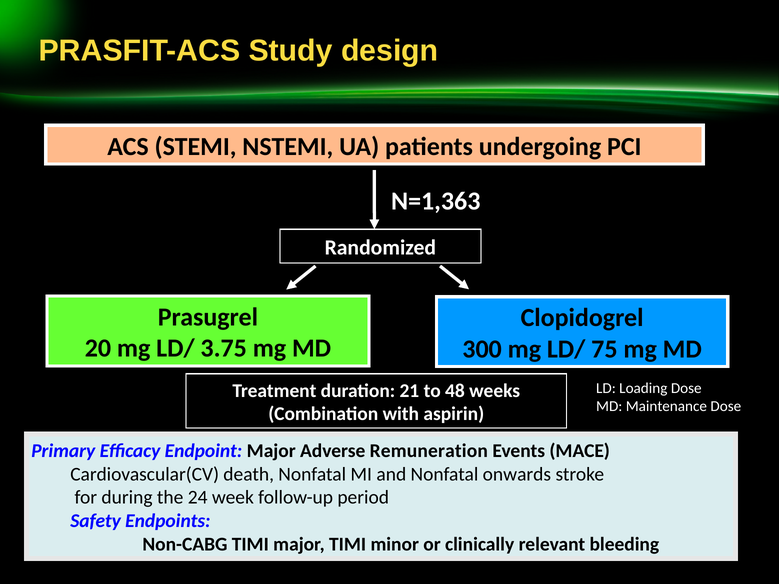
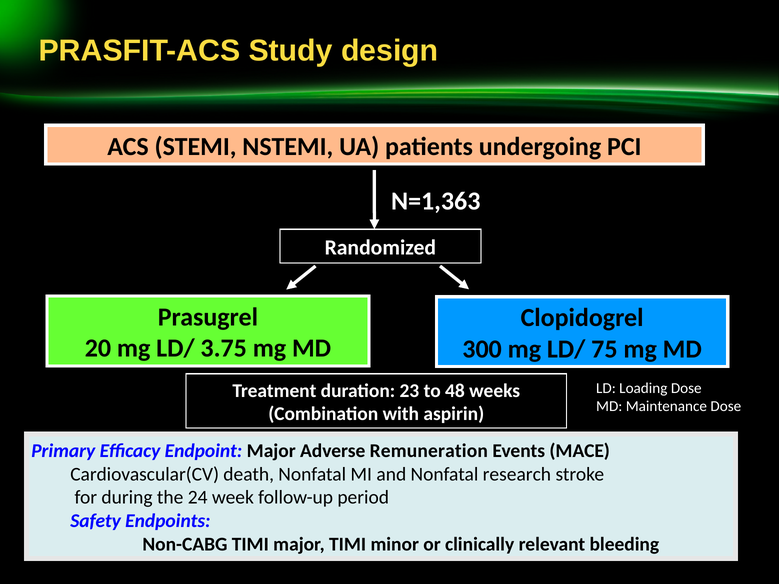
21: 21 -> 23 (409, 391)
onwards: onwards -> research (517, 474)
